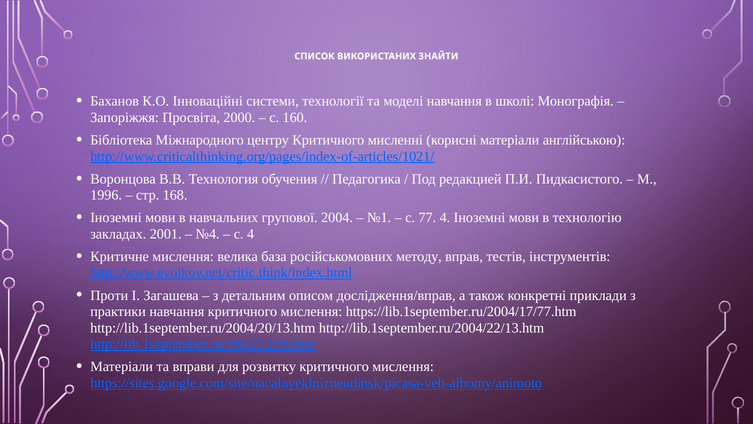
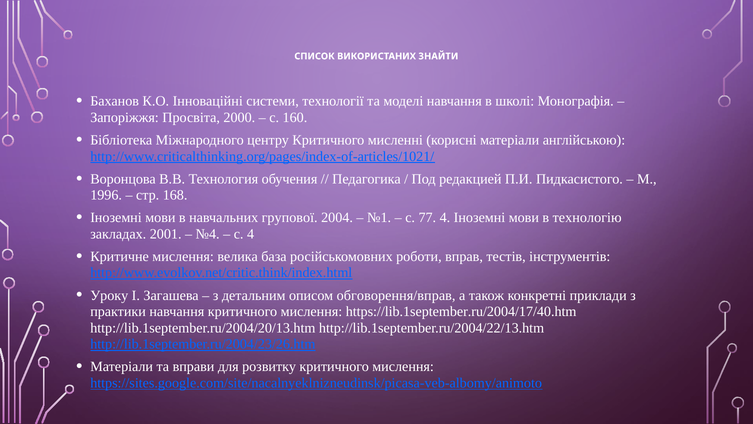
методу: методу -> роботи (419, 256)
Проти: Проти -> Уроку (109, 295)
дослідження/вправ: дослідження/вправ -> обговорення/вправ (396, 295)
https://lib.1september.ru/2004/17/77.htm: https://lib.1september.ru/2004/17/77.htm -> https://lib.1september.ru/2004/17/40.htm (461, 311)
